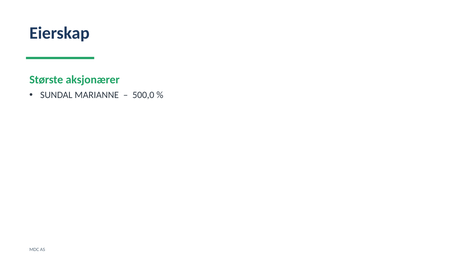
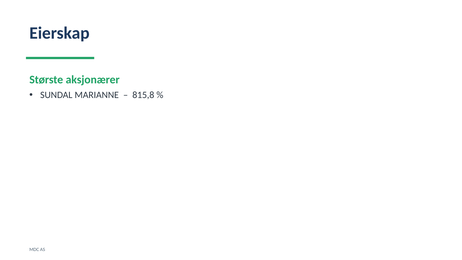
500,0: 500,0 -> 815,8 (143, 95)
